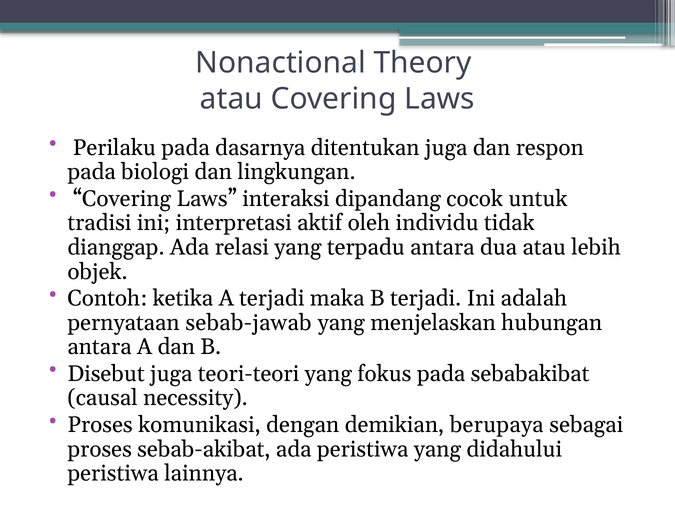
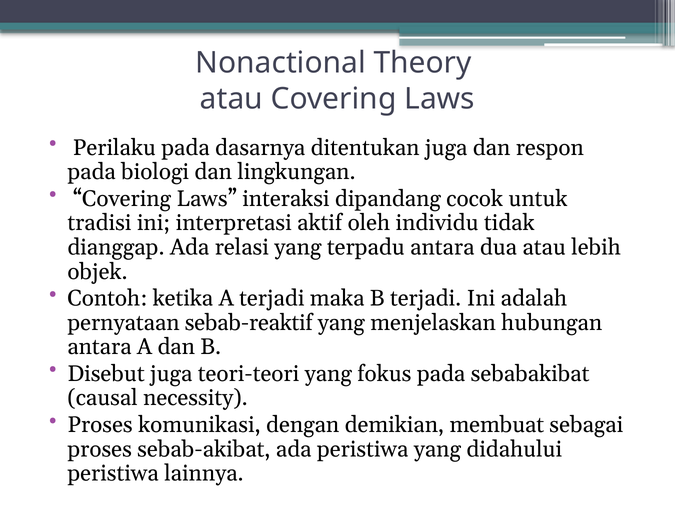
sebab-jawab: sebab-jawab -> sebab-reaktif (249, 323)
berupaya: berupaya -> membuat (497, 425)
